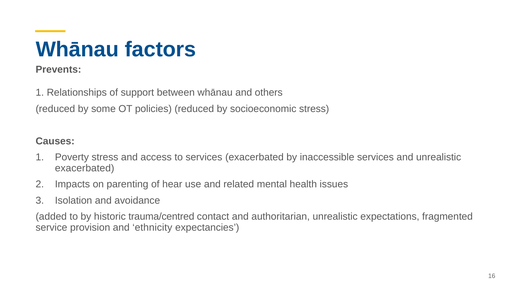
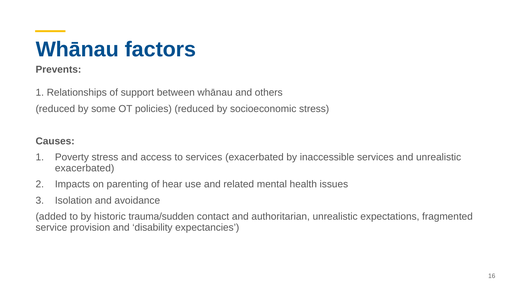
trauma/centred: trauma/centred -> trauma/sudden (161, 217)
ethnicity: ethnicity -> disability (152, 228)
